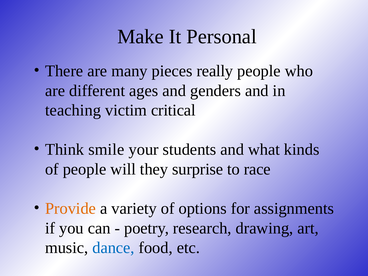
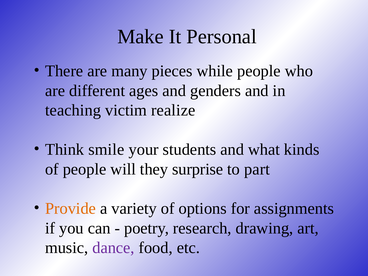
really: really -> while (215, 71)
critical: critical -> realize (173, 110)
race: race -> part (257, 169)
dance colour: blue -> purple (113, 248)
